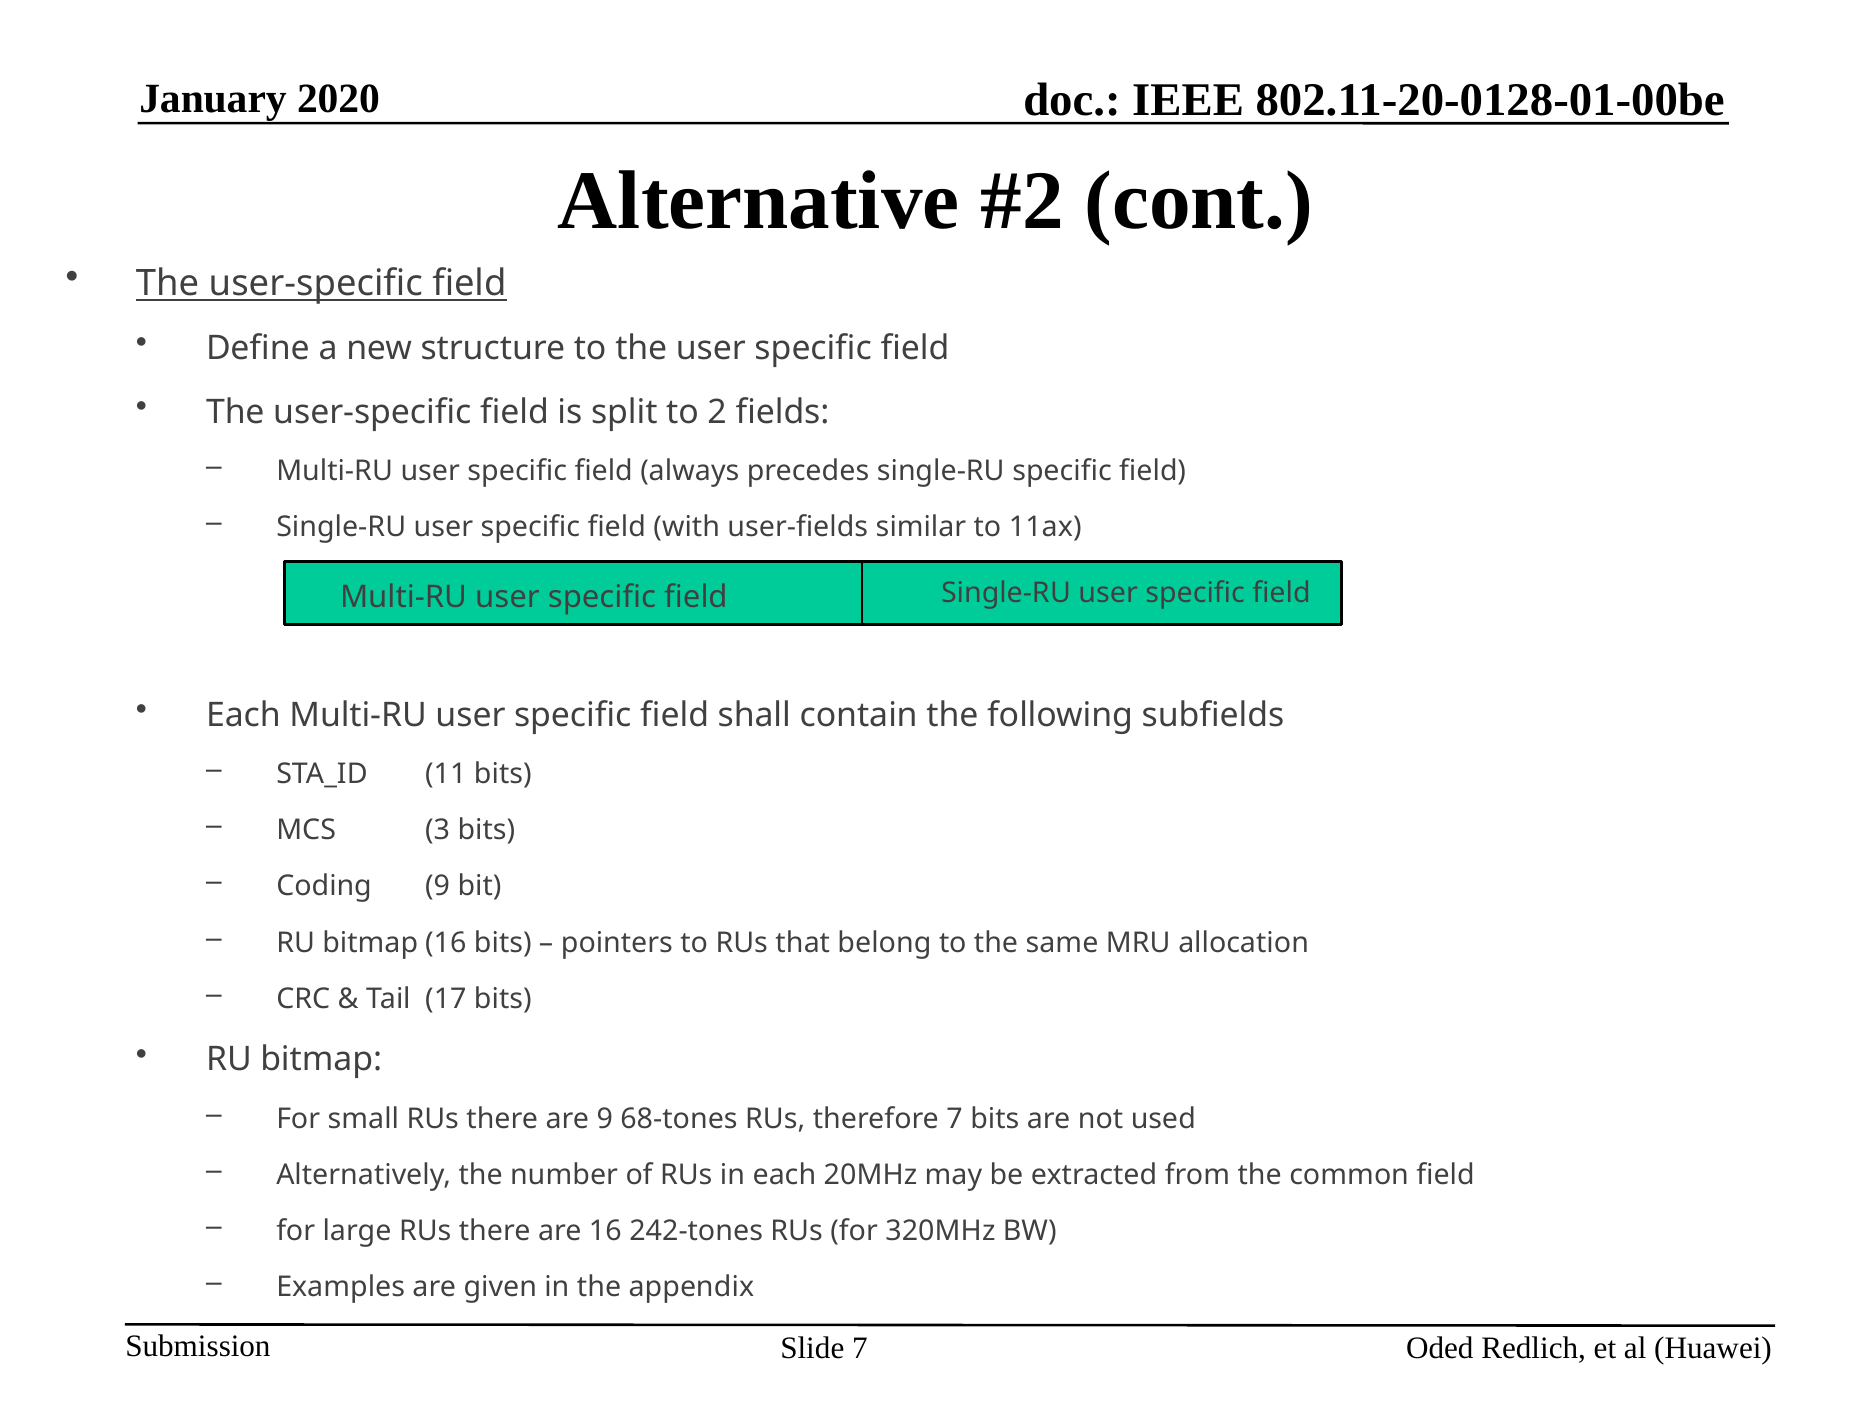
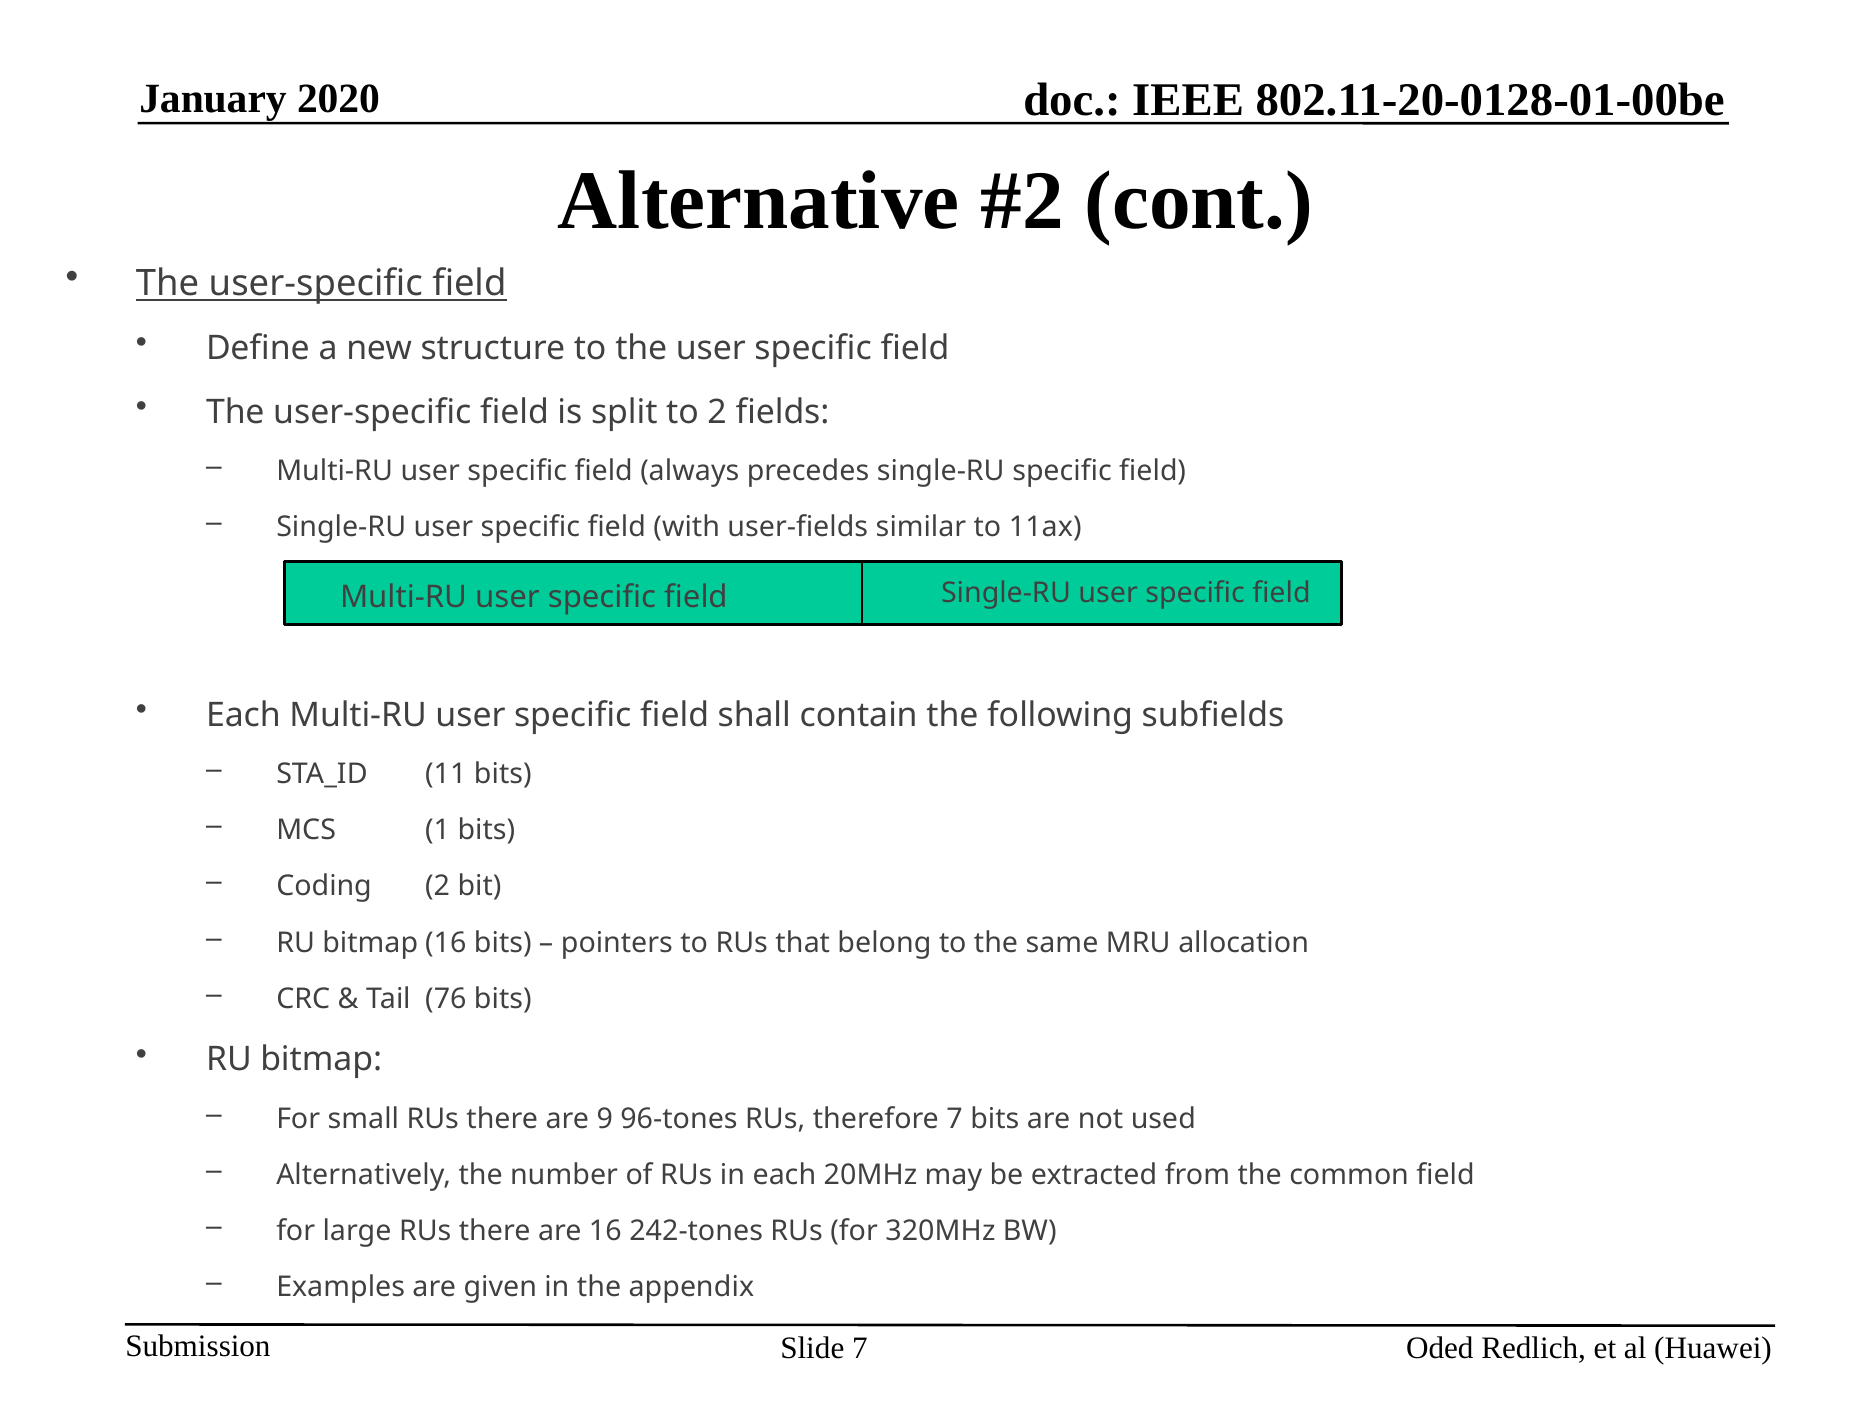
3: 3 -> 1 (438, 830)
Coding 9: 9 -> 2 (438, 886)
17: 17 -> 76 (446, 999)
68-tones: 68-tones -> 96-tones (679, 1119)
